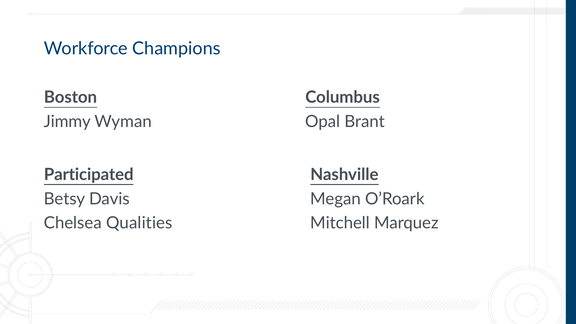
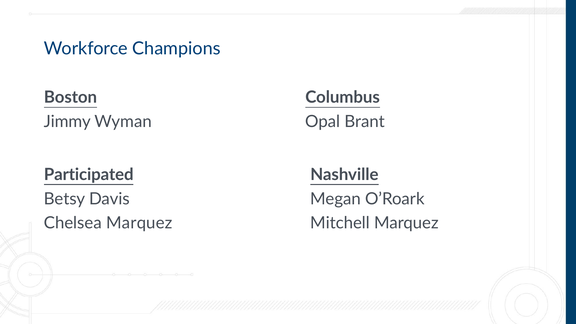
Chelsea Qualities: Qualities -> Marquez (139, 223)
